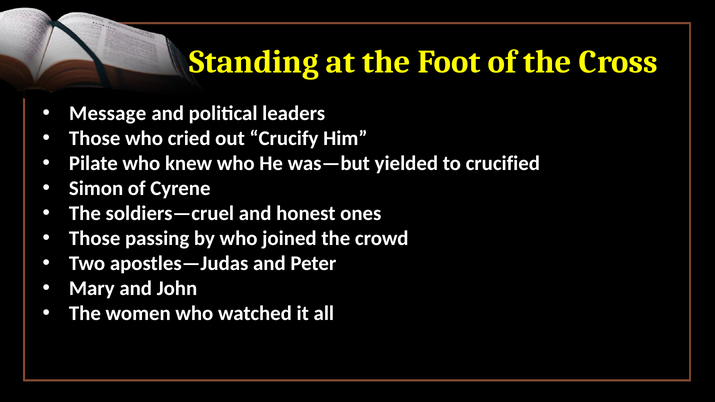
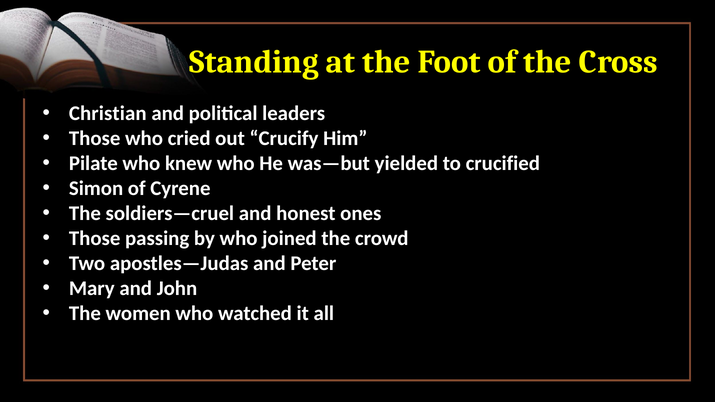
Message: Message -> Christian (108, 113)
